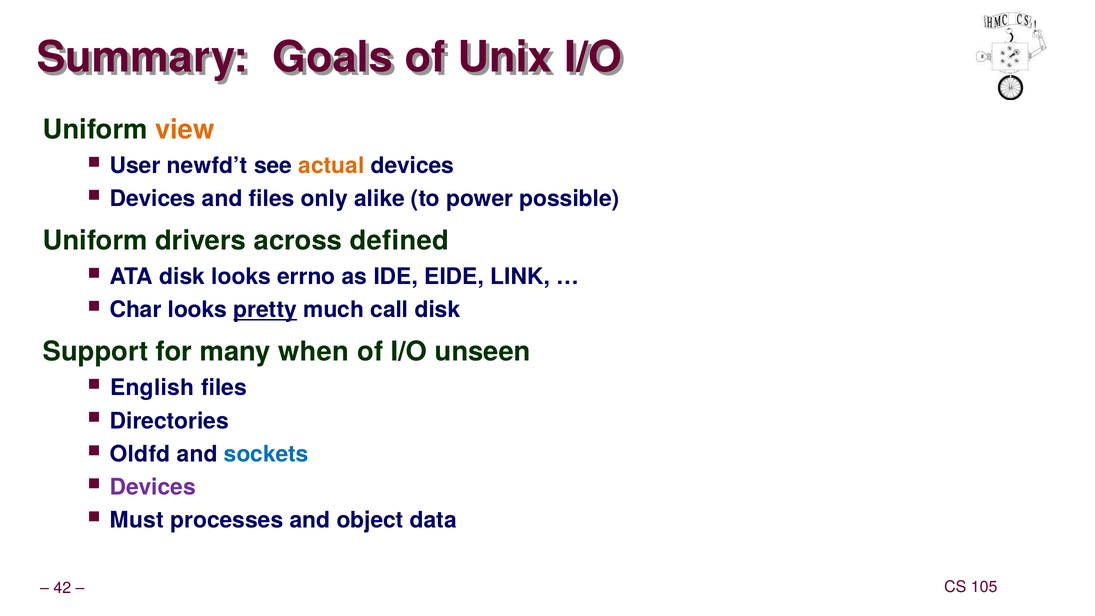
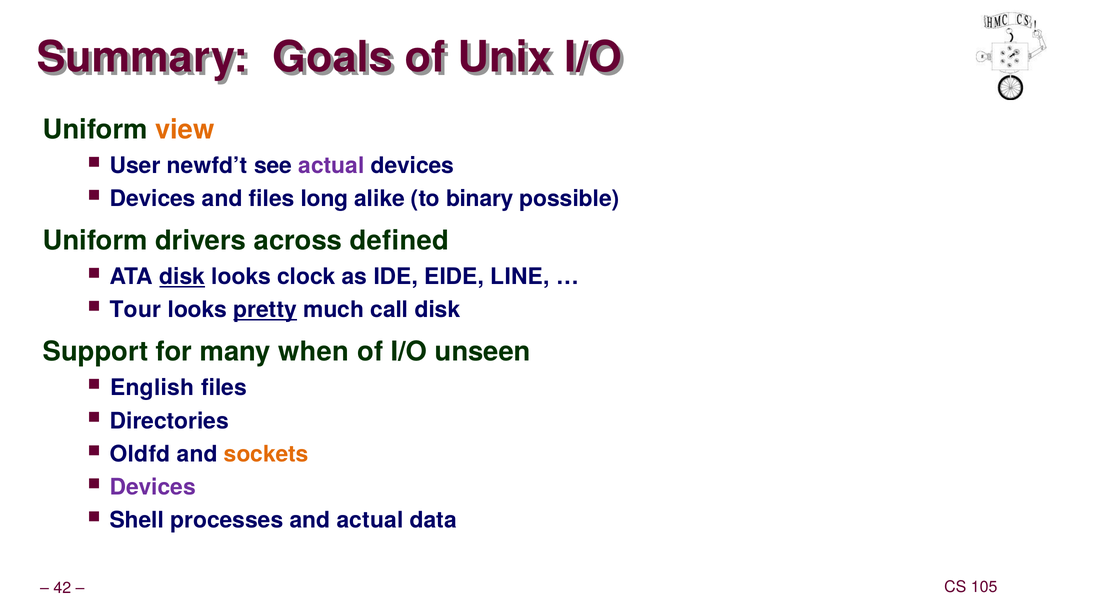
actual colour: orange -> purple (331, 166)
only: only -> long (324, 199)
power: power -> binary (480, 199)
disk underline: none -> present (182, 277)
errno: errno -> clock (306, 277)
LINK: LINK -> LINE (520, 277)
Char: Char -> Tour (135, 310)
sockets colour: blue -> orange (266, 454)
Must: Must -> Shell (137, 520)
and object: object -> actual (370, 520)
